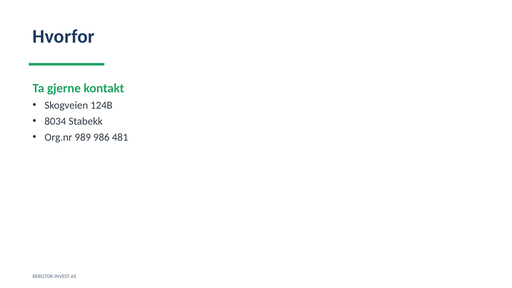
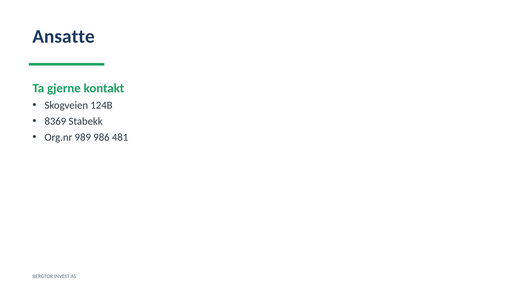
Hvorfor: Hvorfor -> Ansatte (64, 37)
8034: 8034 -> 8369 (55, 121)
